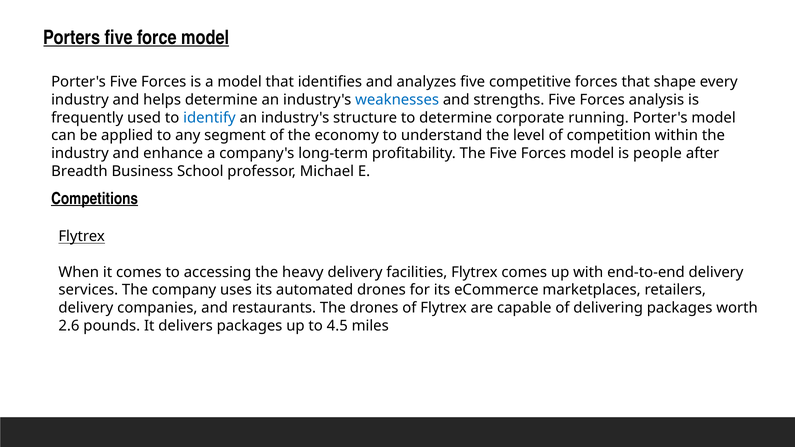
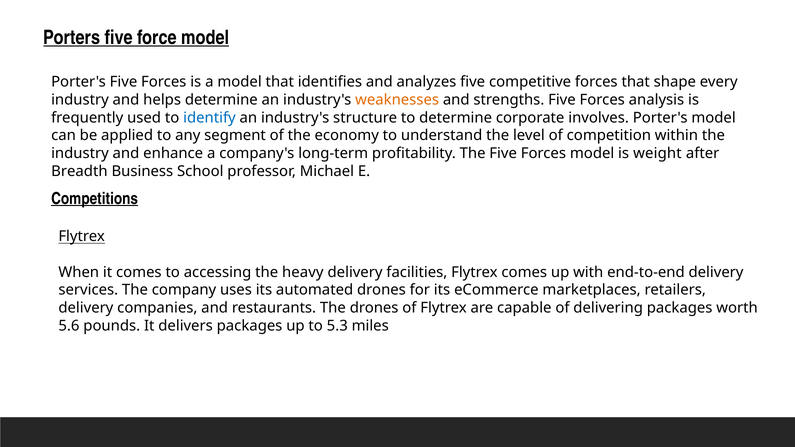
weaknesses colour: blue -> orange (397, 100)
running: running -> involves (599, 118)
people: people -> weight (657, 153)
2.6: 2.6 -> 5.6 (69, 326)
4.5: 4.5 -> 5.3 (337, 326)
